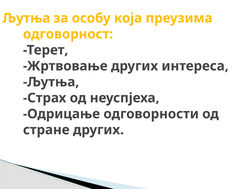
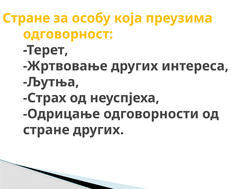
Љутња: Љутња -> Стране (26, 18)
